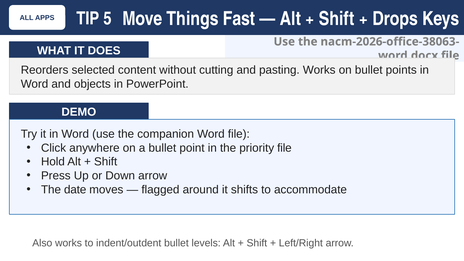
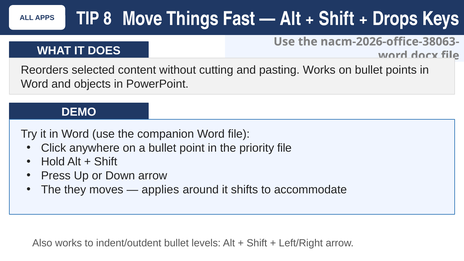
5: 5 -> 8 (108, 19)
date: date -> they (75, 190)
flagged: flagged -> applies (160, 190)
